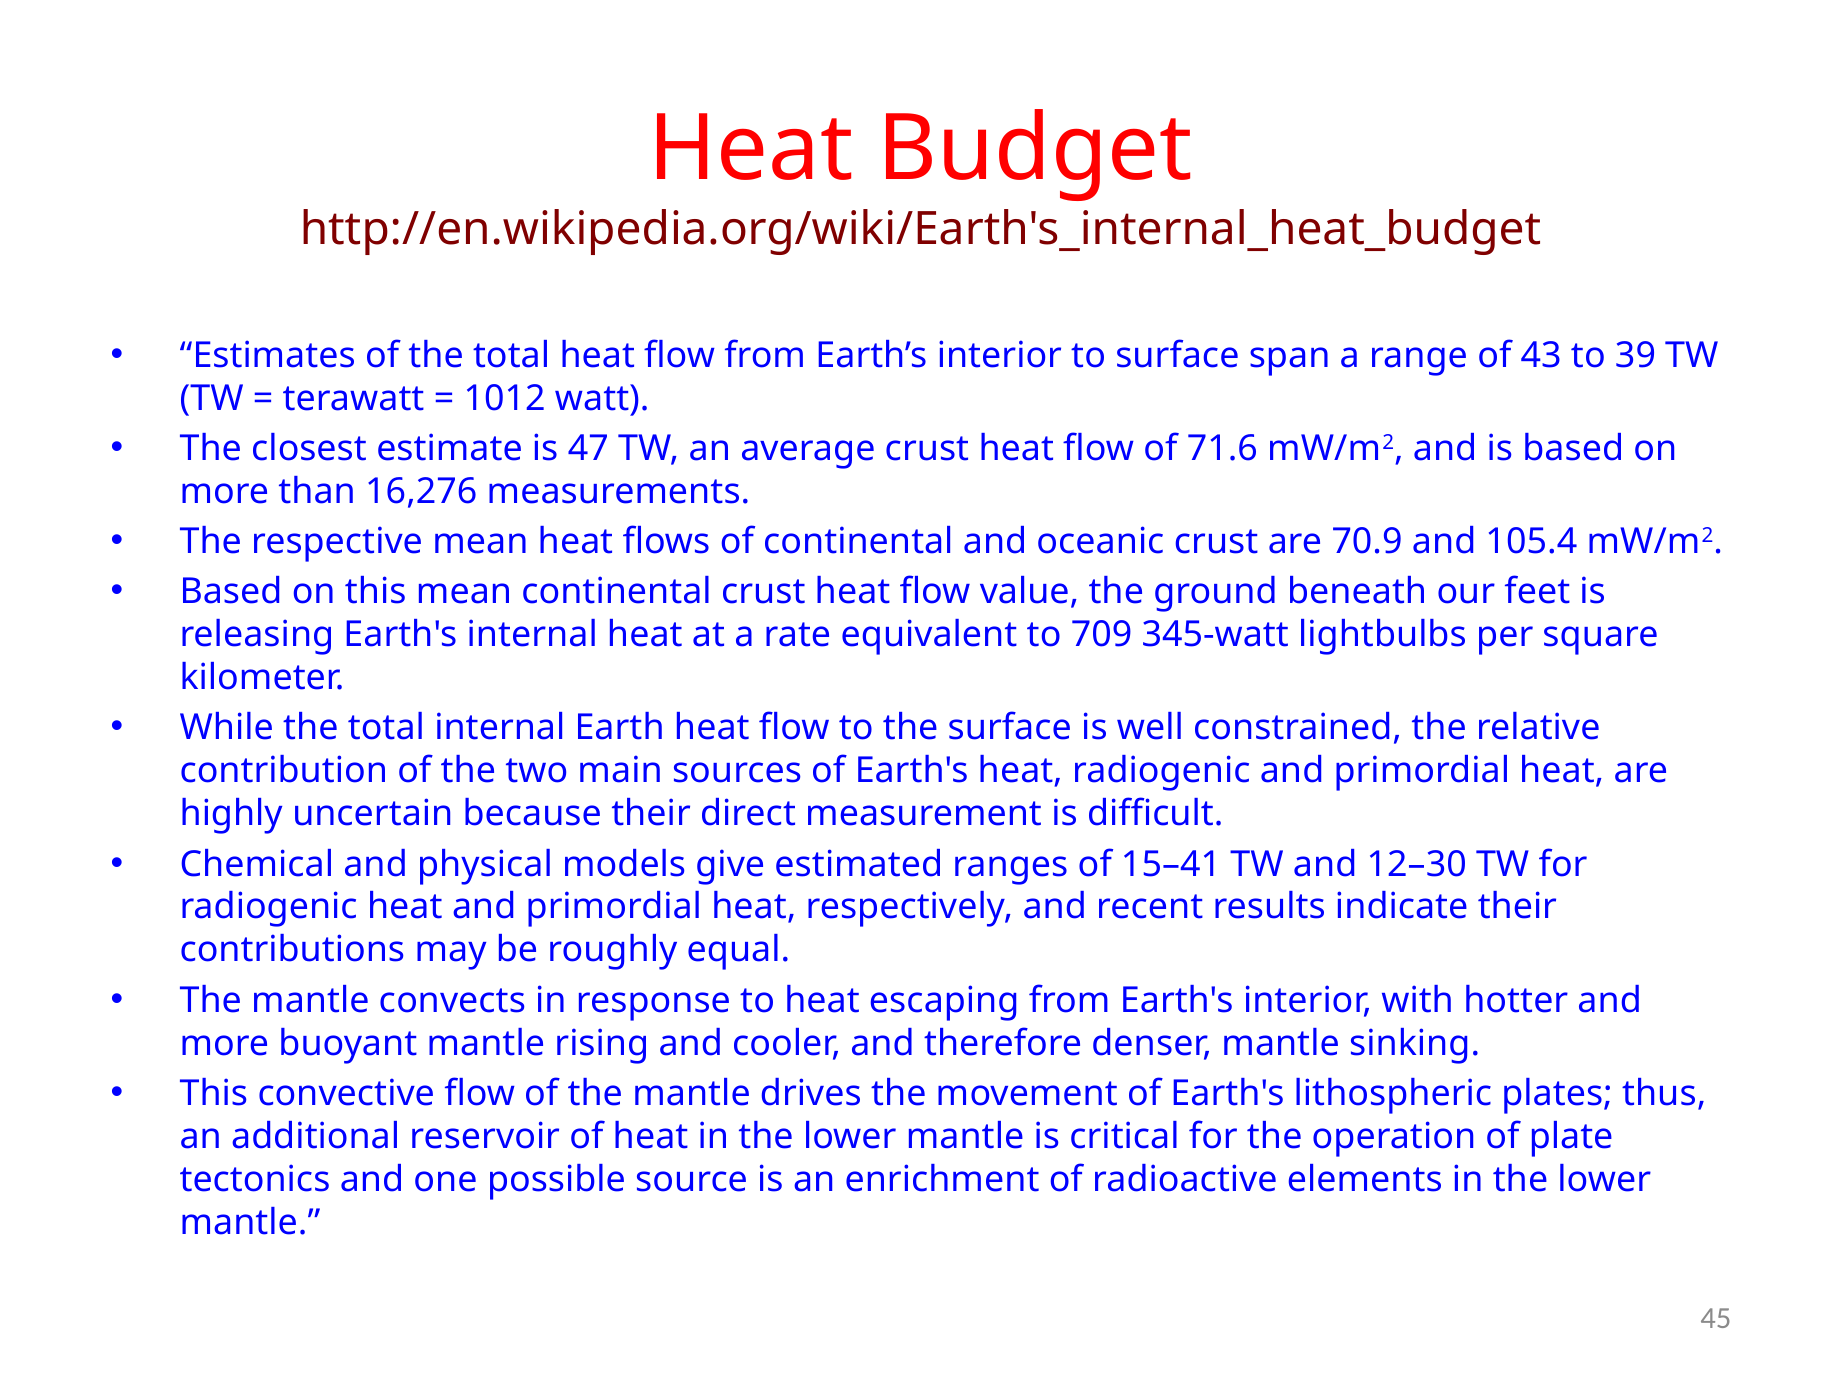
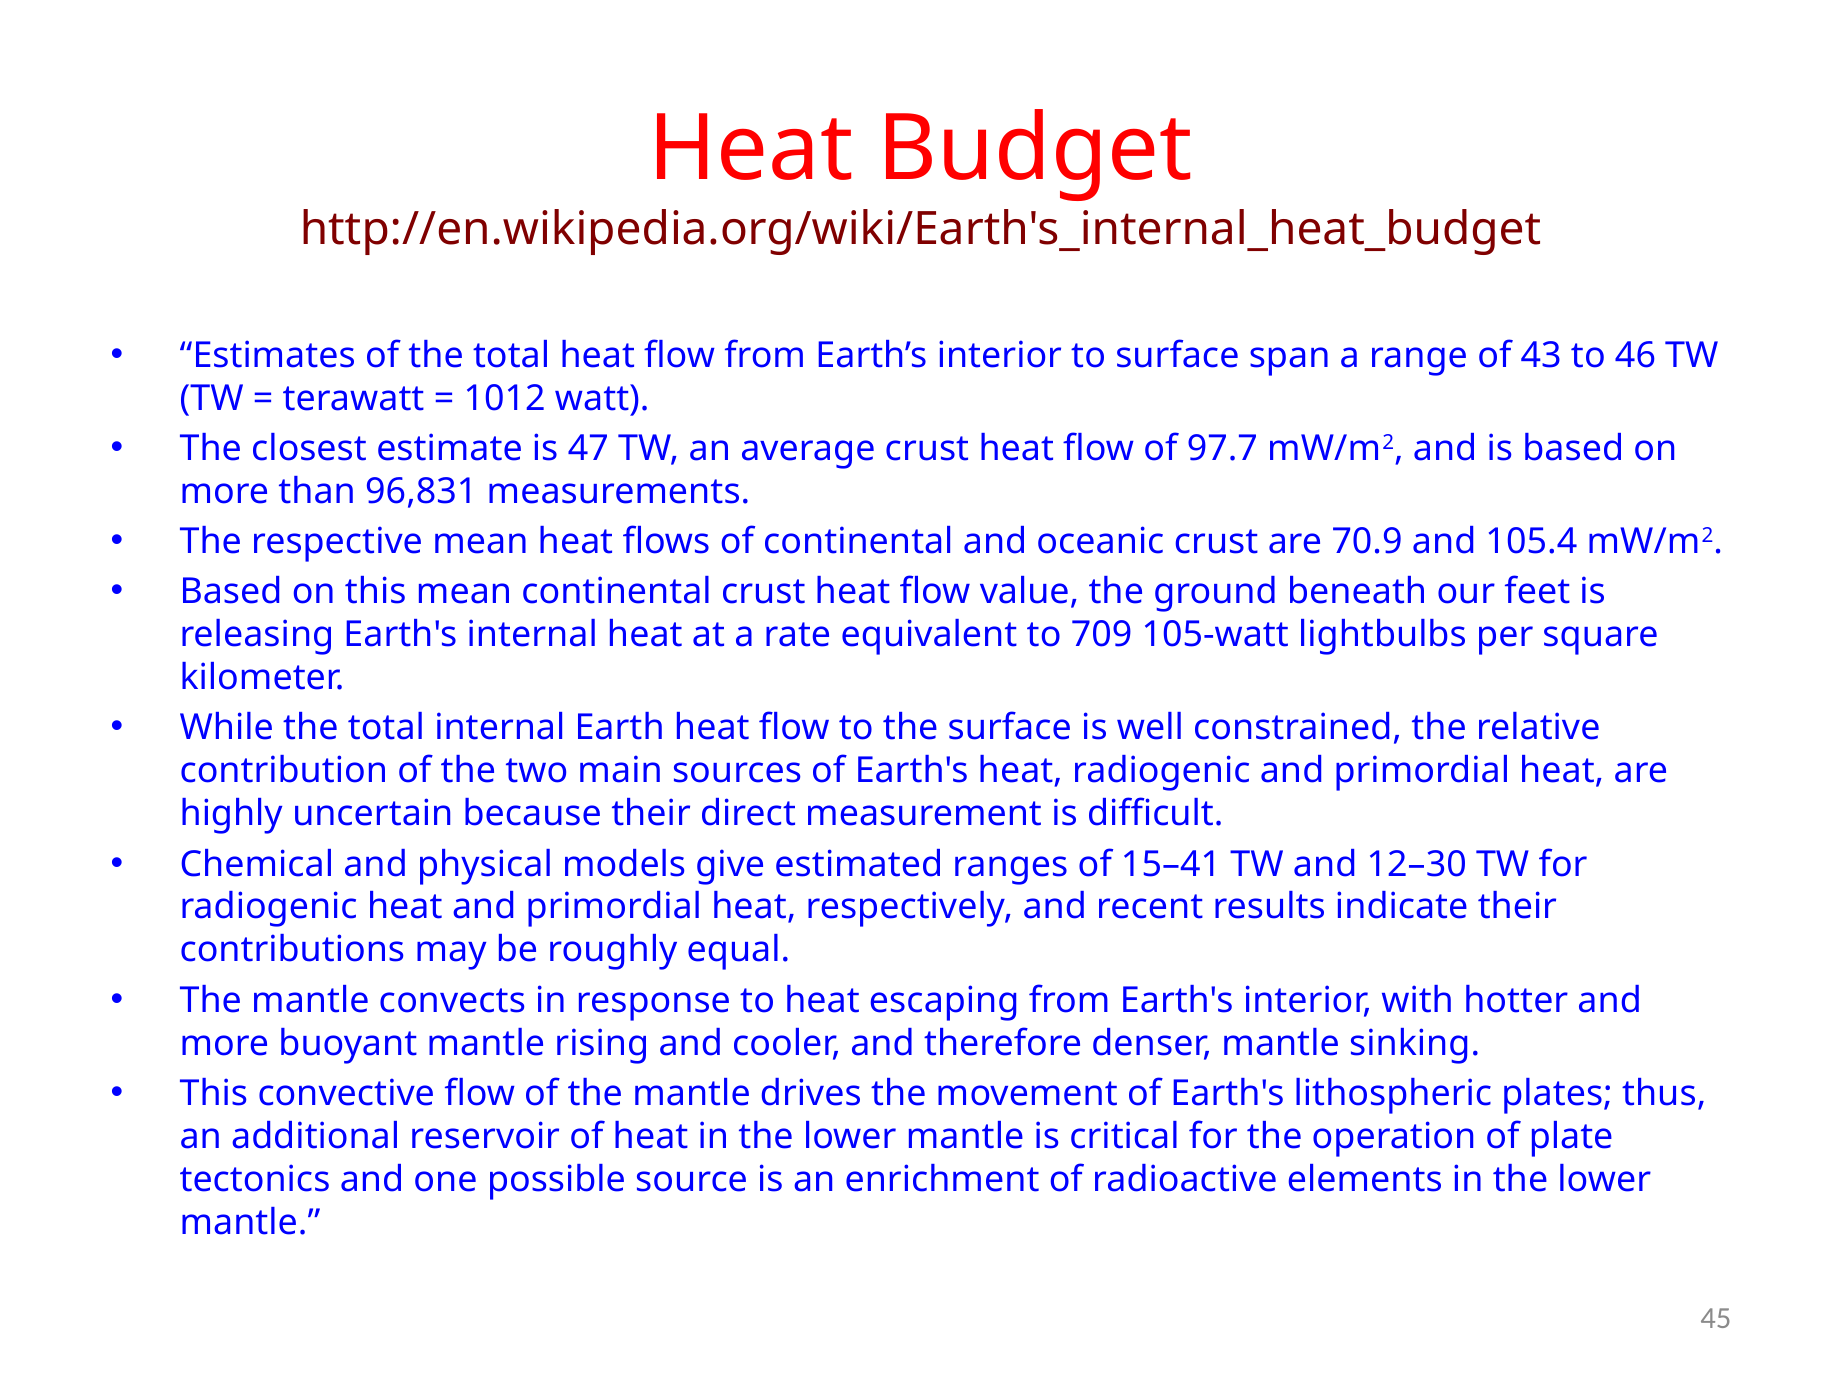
39: 39 -> 46 (1635, 356)
71.6: 71.6 -> 97.7 (1222, 449)
16,276: 16,276 -> 96,831 (421, 492)
345-watt: 345-watt -> 105-watt (1215, 635)
